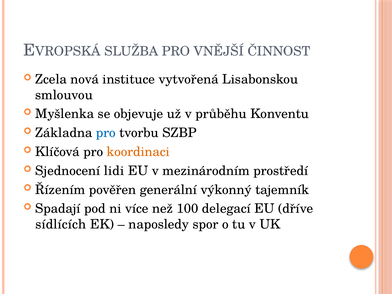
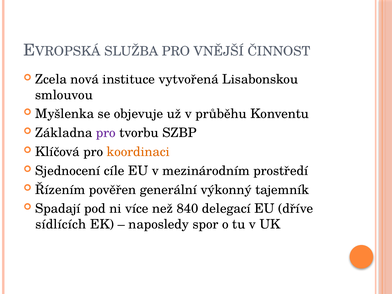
pro colour: blue -> purple (106, 133)
lidi: lidi -> cíle (114, 171)
100: 100 -> 840 (187, 209)
